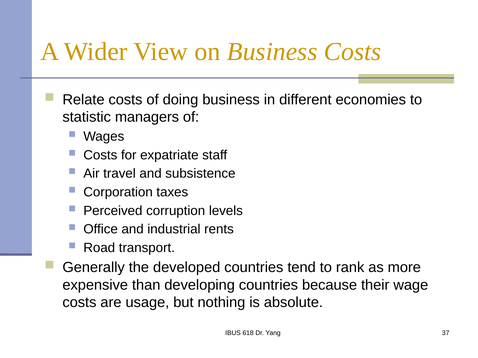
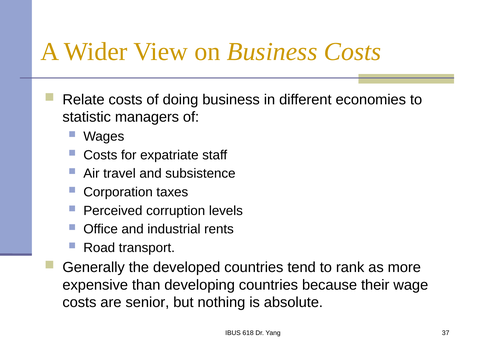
usage: usage -> senior (147, 303)
